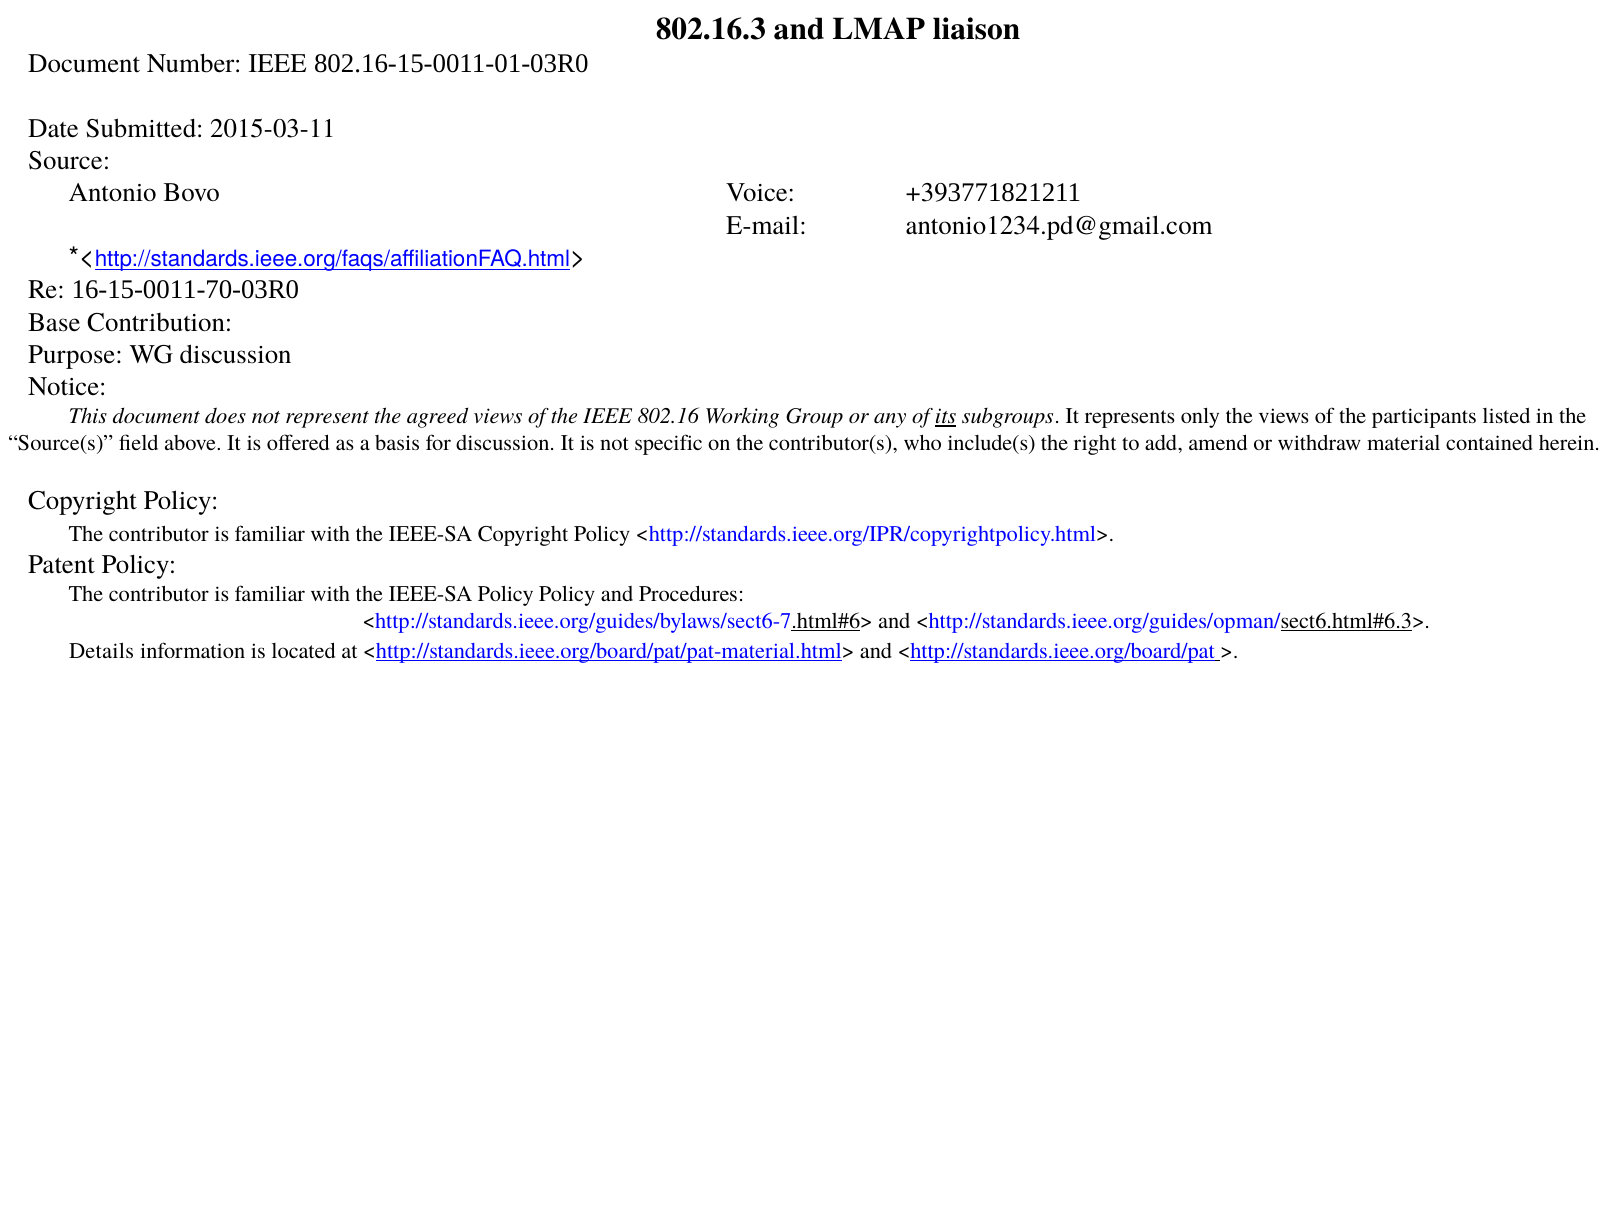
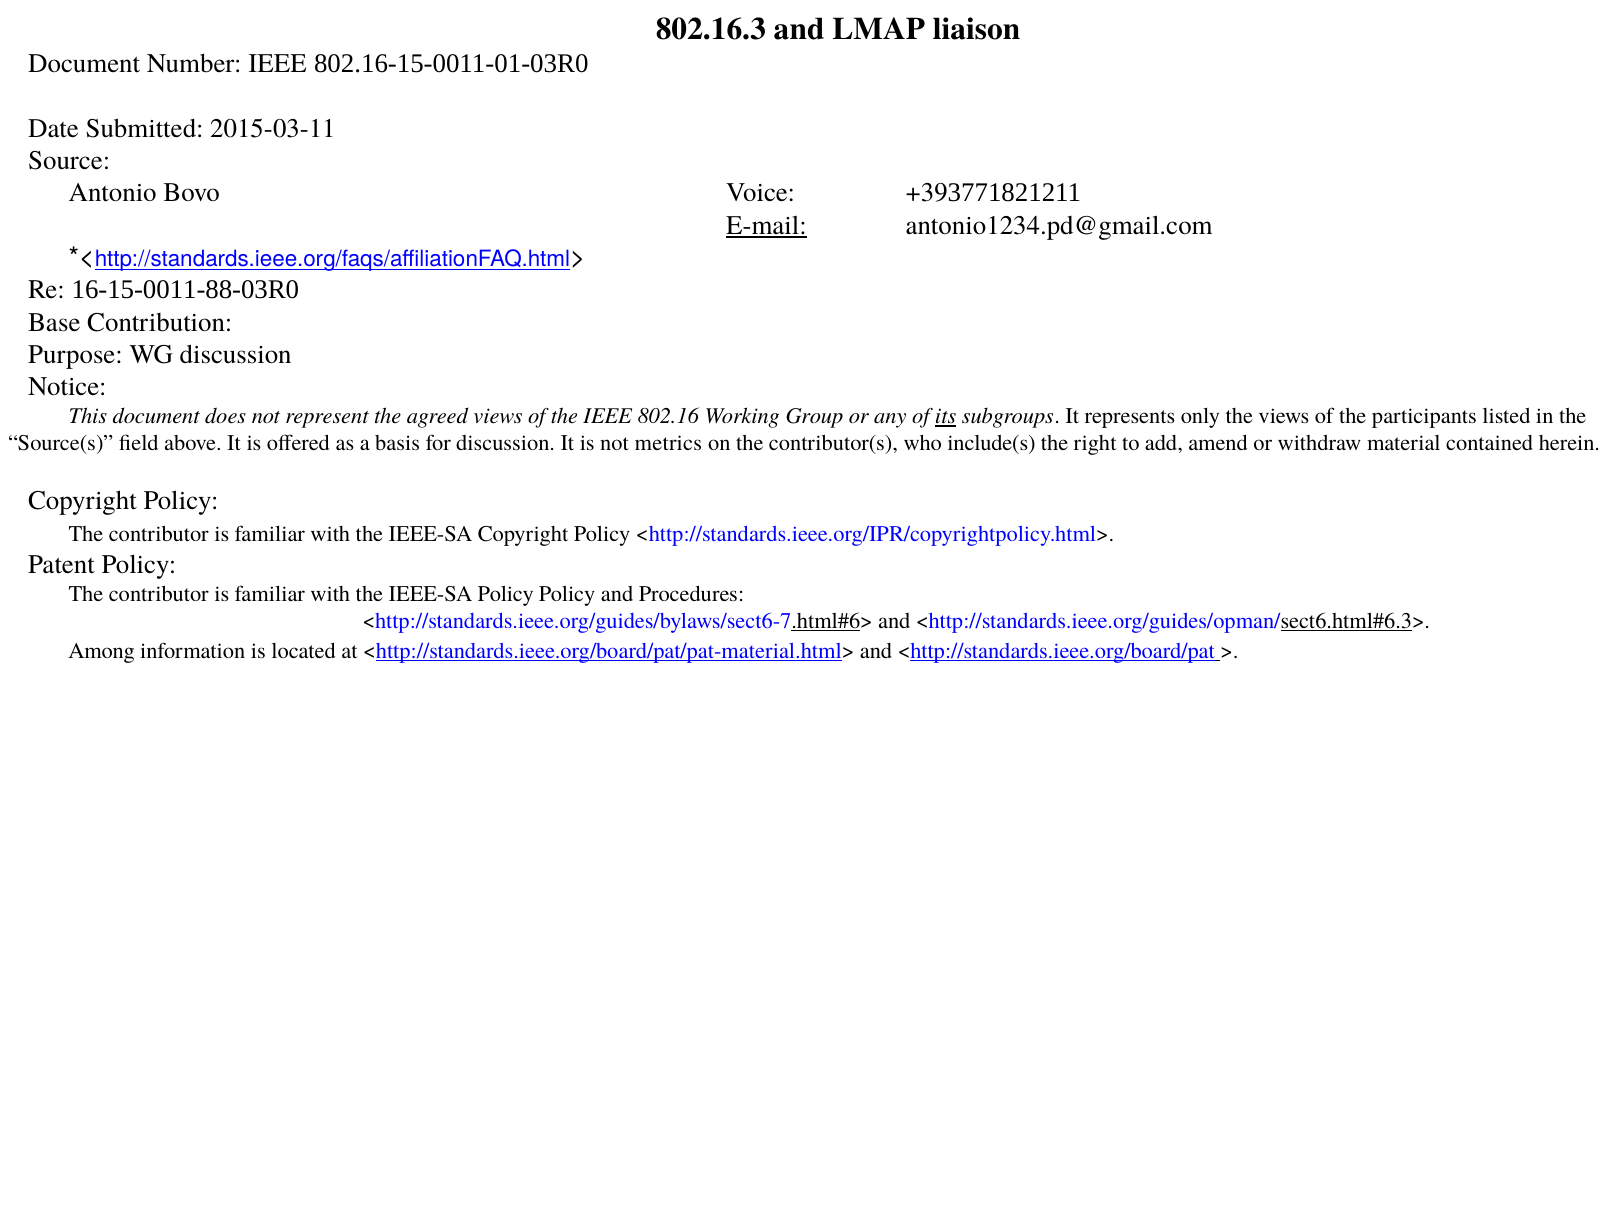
E-mail underline: none -> present (766, 225)
16-15-0011-70-03R0: 16-15-0011-70-03R0 -> 16-15-0011-88-03R0 (185, 290)
specific: specific -> metrics (668, 443)
Details: Details -> Among (102, 651)
